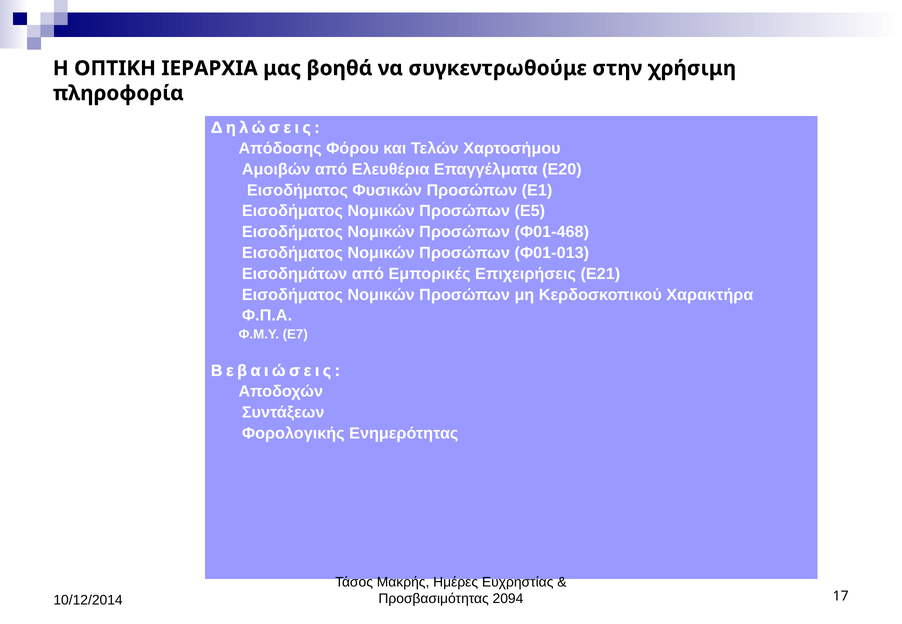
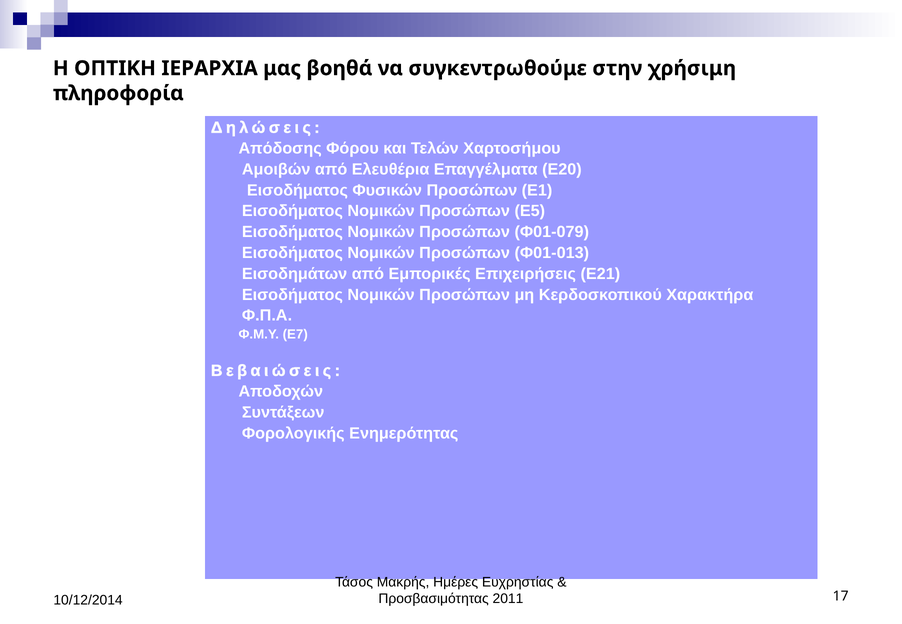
Φ01-468: Φ01-468 -> Φ01-079 (552, 232)
2094: 2094 -> 2011 (508, 599)
